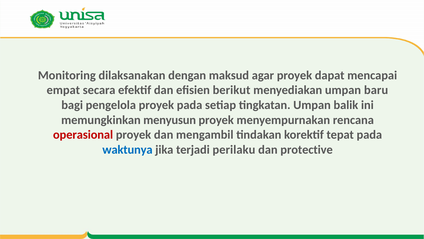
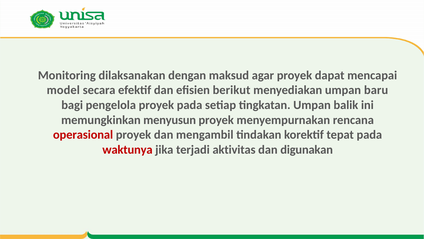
empat: empat -> model (63, 90)
waktunya colour: blue -> red (127, 149)
perilaku: perilaku -> aktivitas (234, 149)
protective: protective -> digunakan (307, 149)
